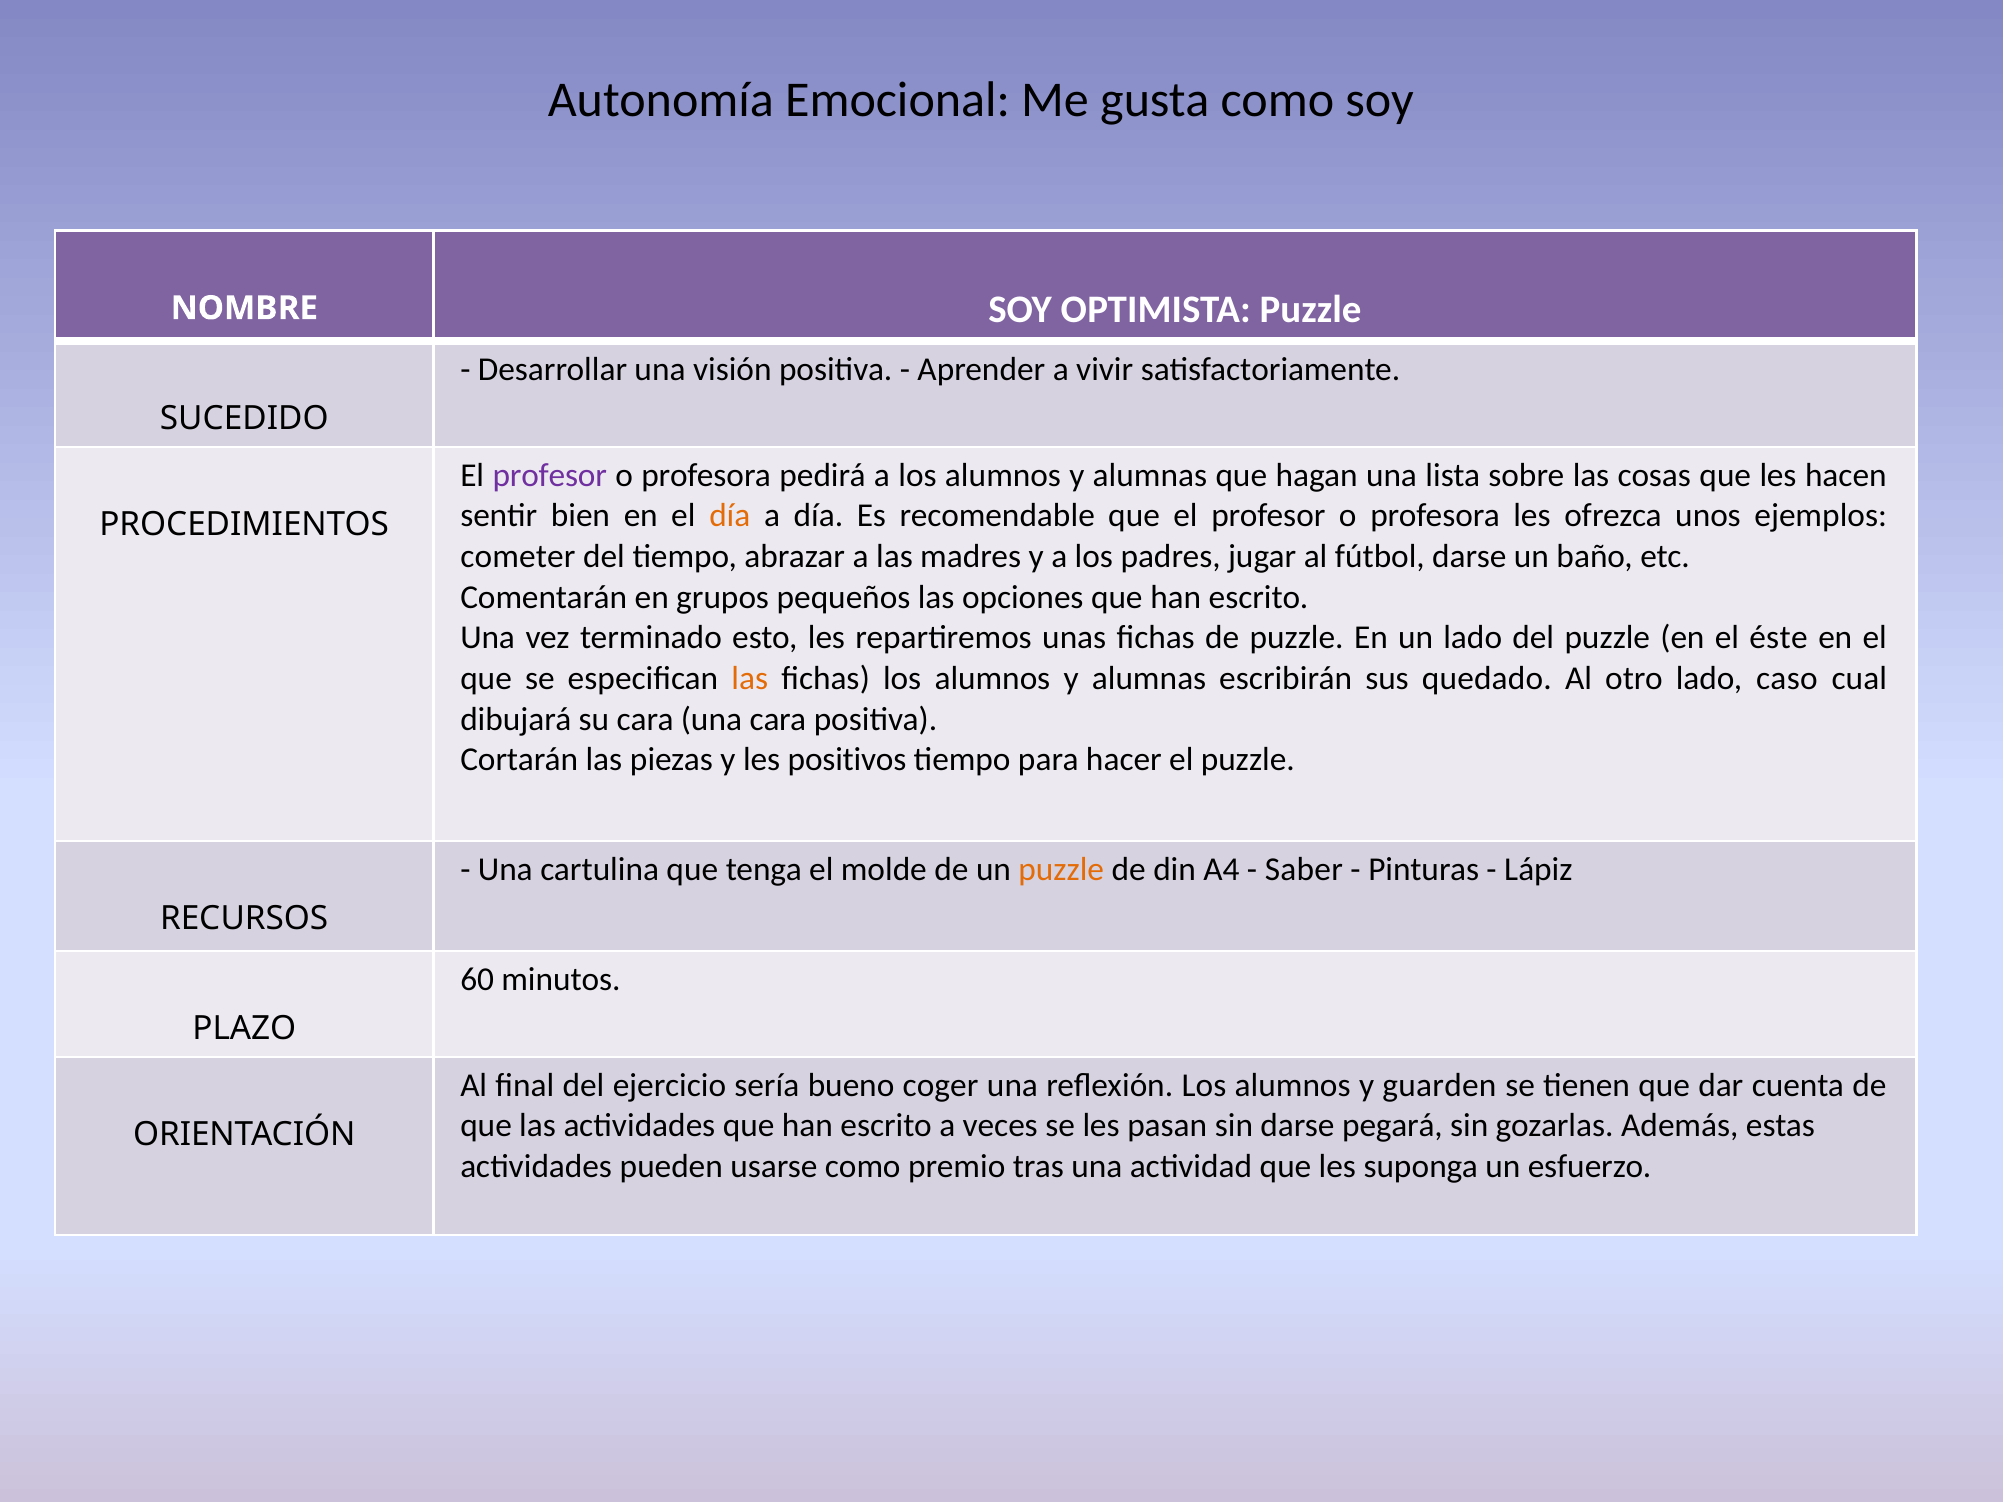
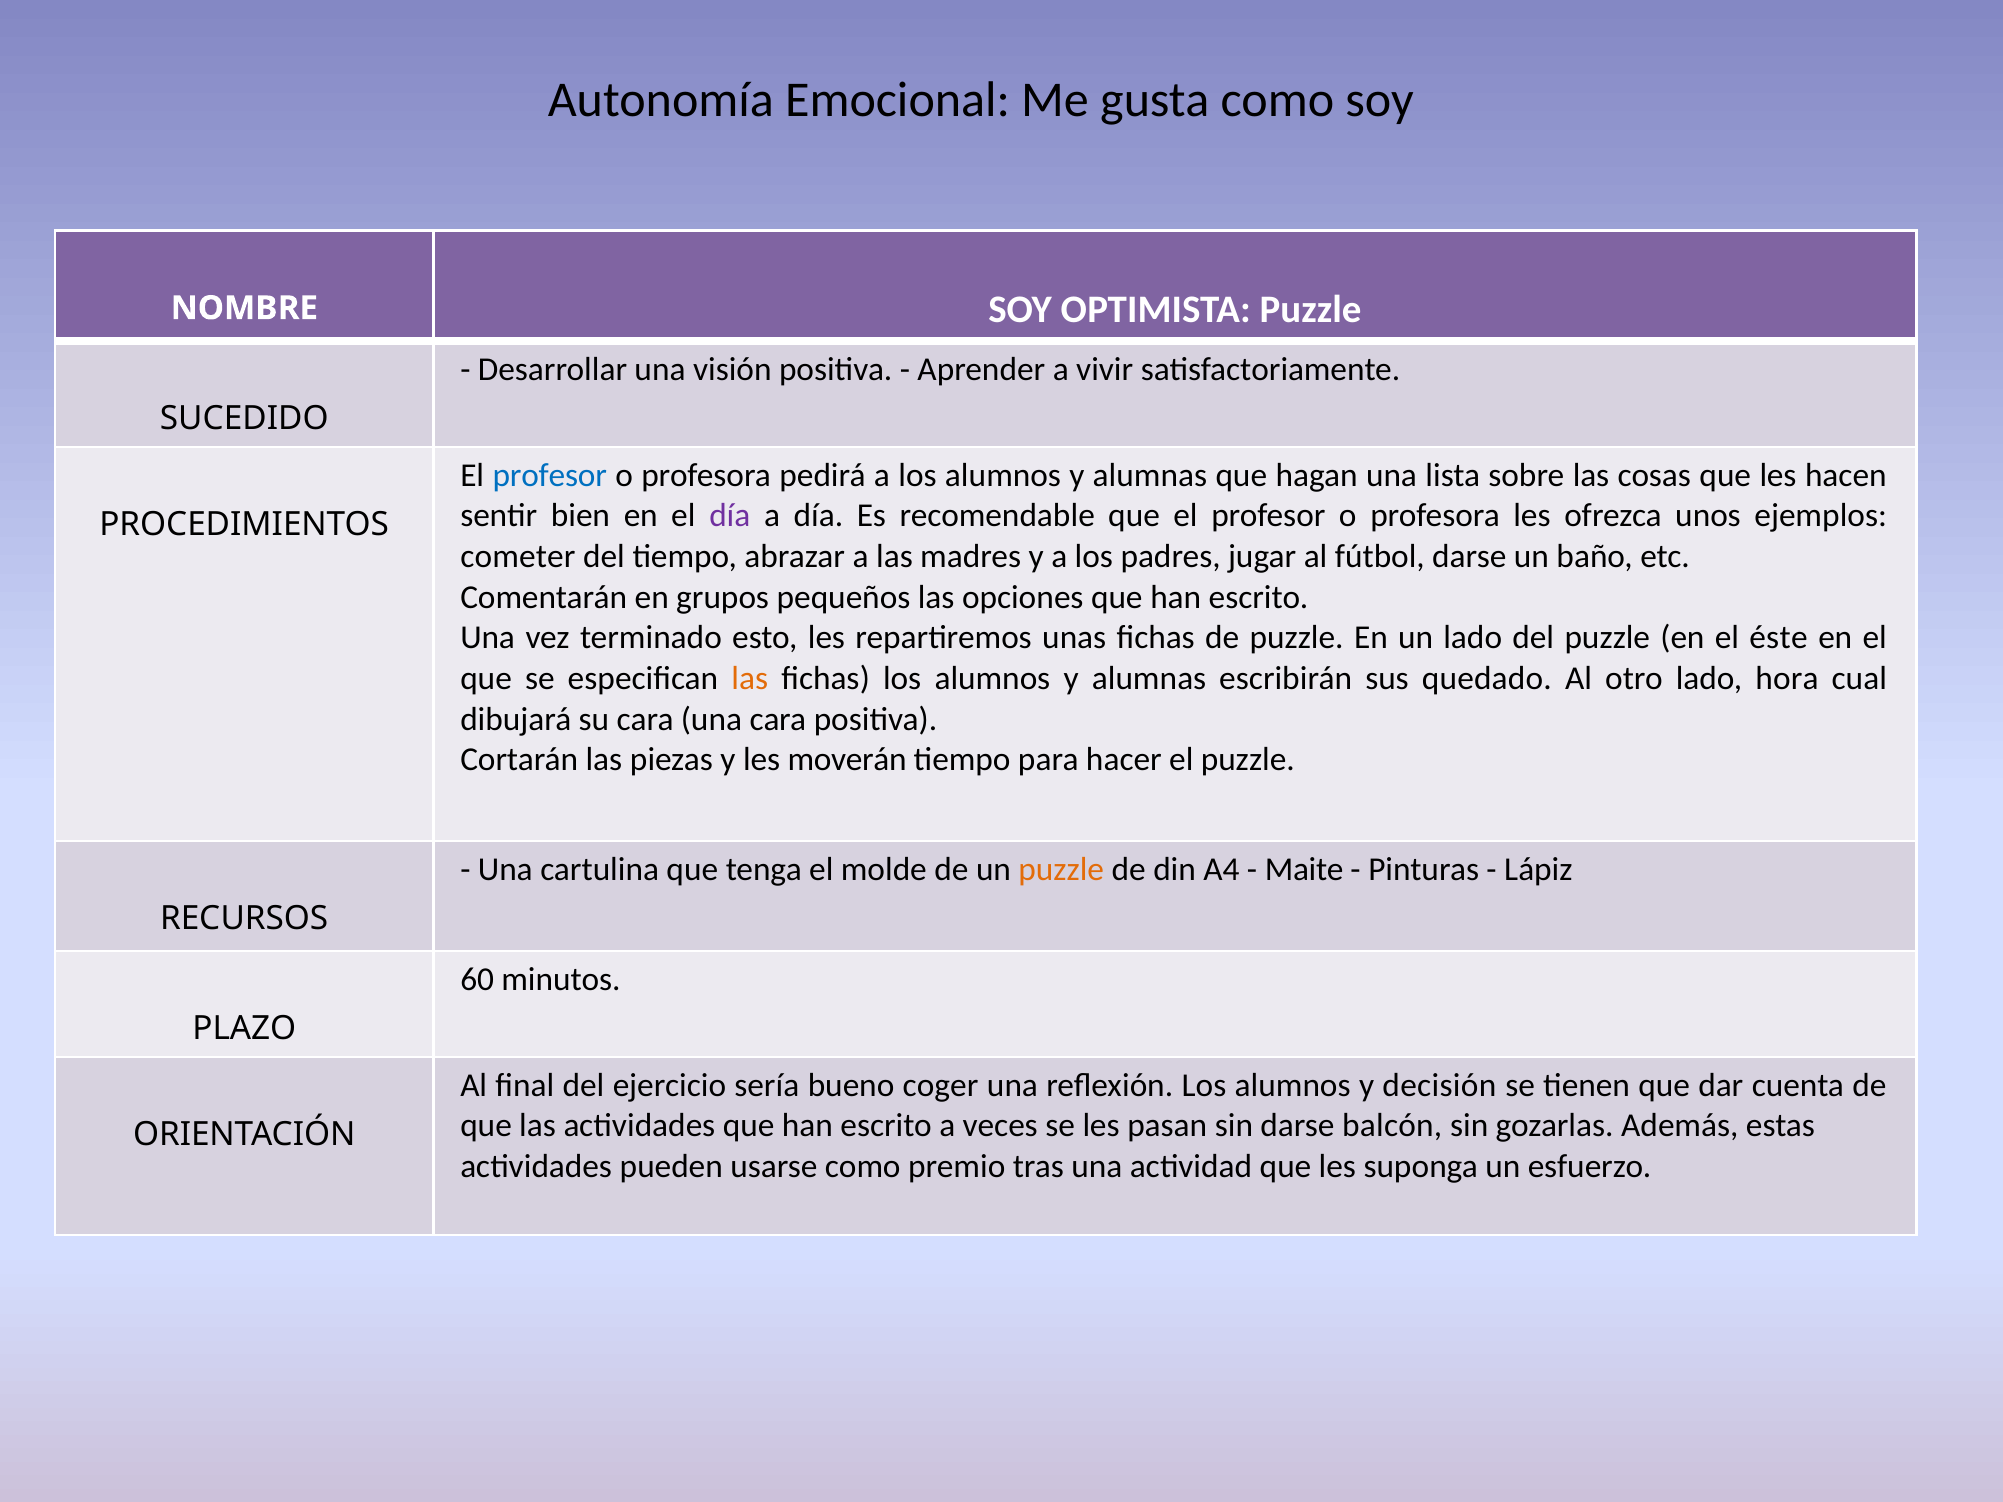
profesor colour: purple -> blue (550, 475)
día colour: orange -> purple (730, 516)
caso: caso -> hora (1787, 679)
positivos: positivos -> moverán (847, 760)
Saber: Saber -> Maite (1304, 869)
guarden: guarden -> decisión (1439, 1085)
pegará: pegará -> balcón (1392, 1126)
